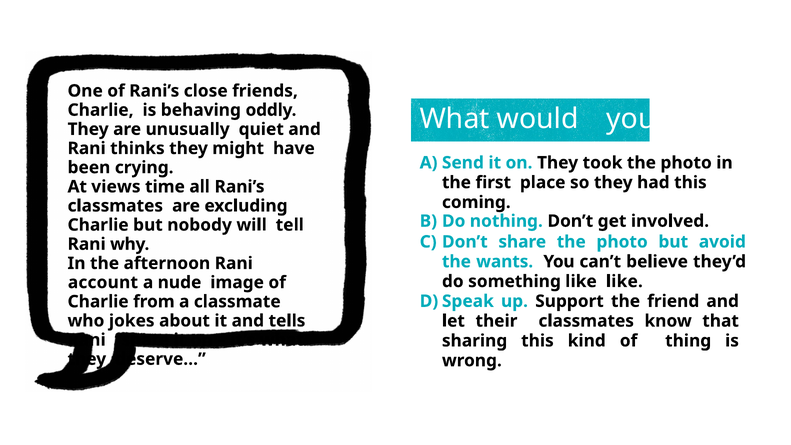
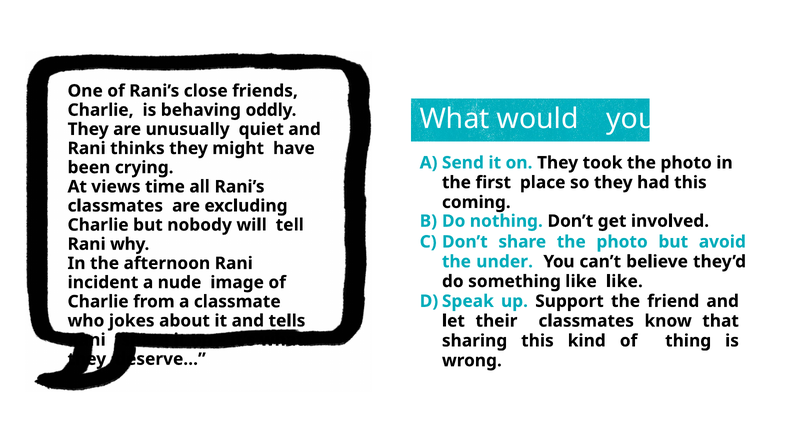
wants: wants -> under (505, 262)
account: account -> incident (103, 282)
